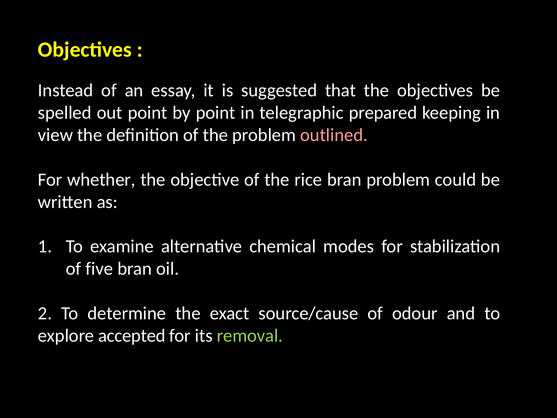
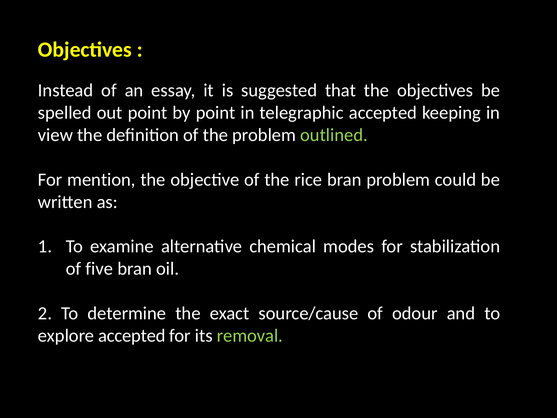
telegraphic prepared: prepared -> accepted (383, 113)
outlined colour: pink -> light green (334, 135)
whether: whether -> mention (101, 180)
